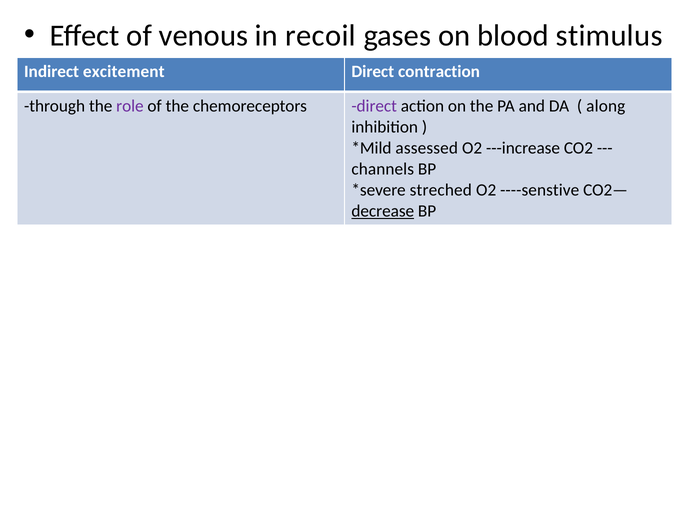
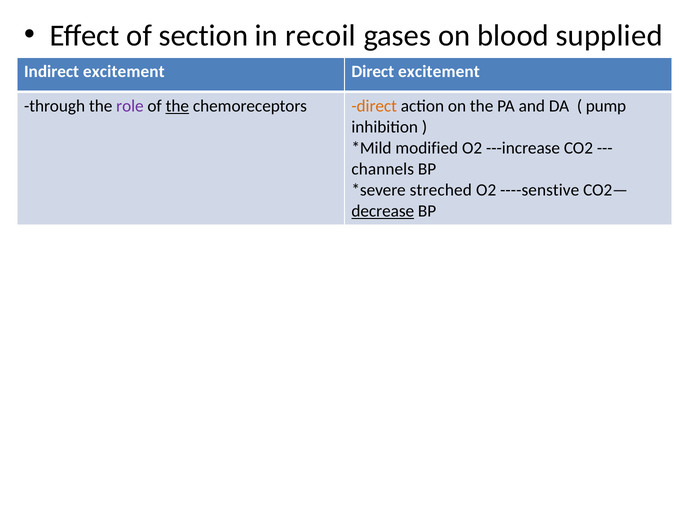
venous: venous -> section (203, 35)
stimulus: stimulus -> supplied (609, 35)
Direct contraction: contraction -> excitement (439, 72)
the underline: none -> present (177, 106)
direct colour: purple -> orange (374, 106)
along: along -> pump (606, 106)
assessed: assessed -> modified (427, 148)
